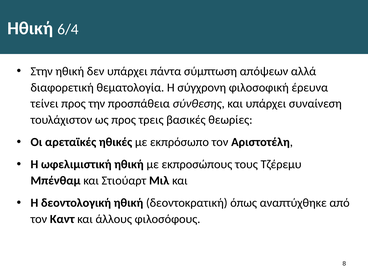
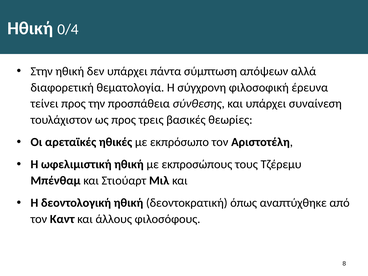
6/4: 6/4 -> 0/4 (68, 29)
